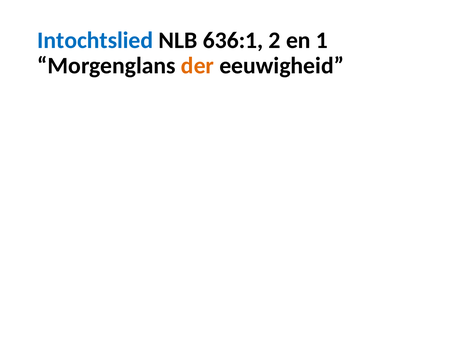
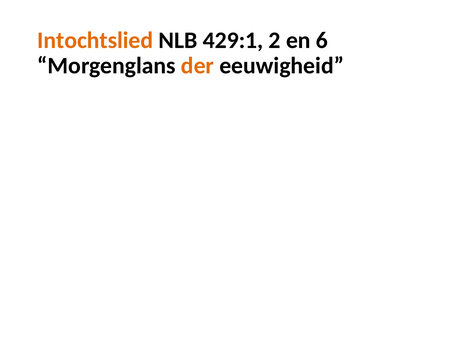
Intochtslied colour: blue -> orange (95, 40)
636:1: 636:1 -> 429:1 (233, 40)
1: 1 -> 6 (322, 40)
